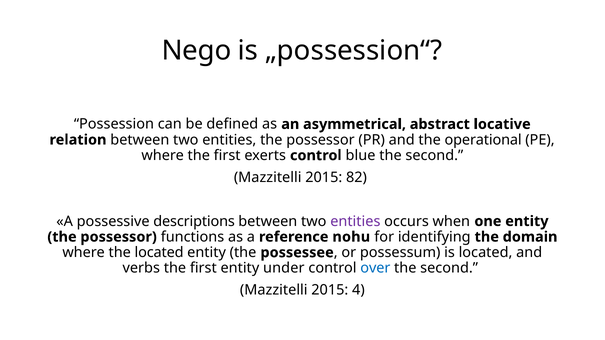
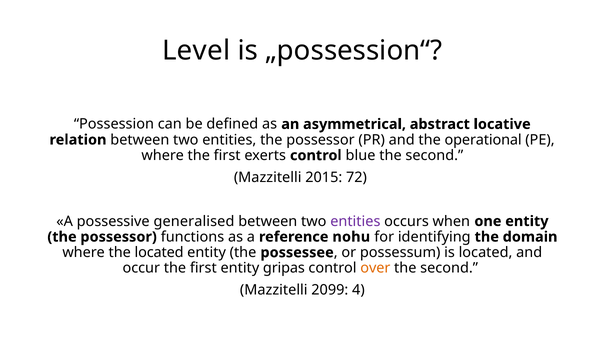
Nego: Nego -> Level (196, 51)
82: 82 -> 72 (357, 178)
descriptions: descriptions -> generalised (194, 221)
verbs: verbs -> occur (141, 268)
under: under -> gripas (284, 268)
over colour: blue -> orange (375, 268)
2015: 2015 -> 2099 (330, 290)
